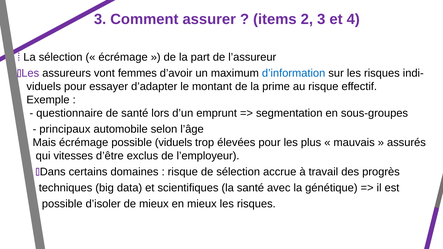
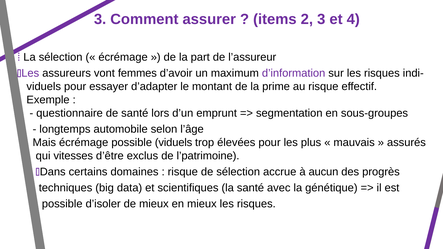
d’information colour: blue -> purple (294, 73)
principaux: principaux -> longtemps (65, 129)
l’employeur: l’employeur -> l’patrimoine (208, 156)
travail: travail -> aucun (323, 172)
